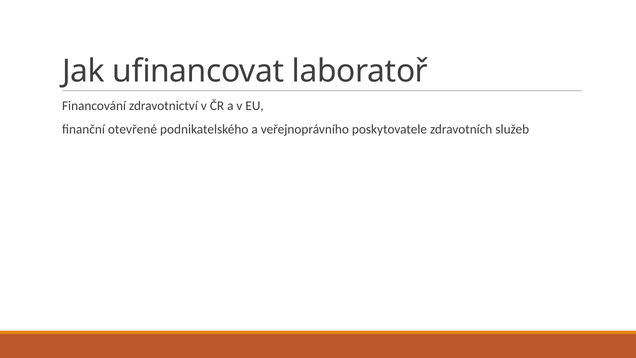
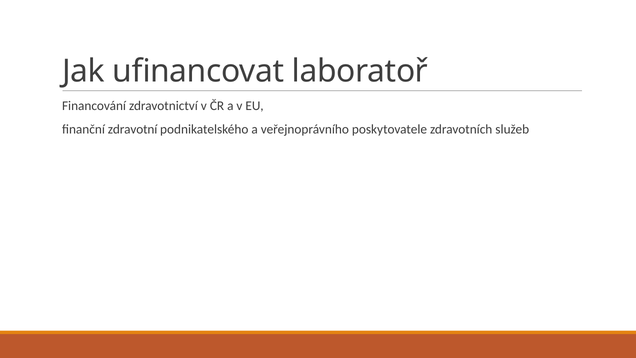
otevřené: otevřené -> zdravotní (133, 129)
